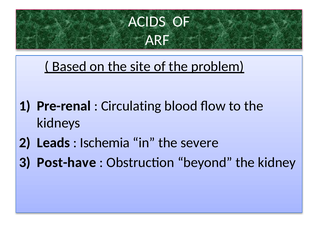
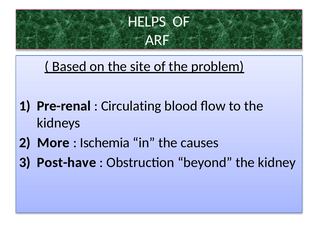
ACIDS: ACIDS -> HELPS (147, 21)
Leads: Leads -> More (53, 143)
severe: severe -> causes (200, 143)
